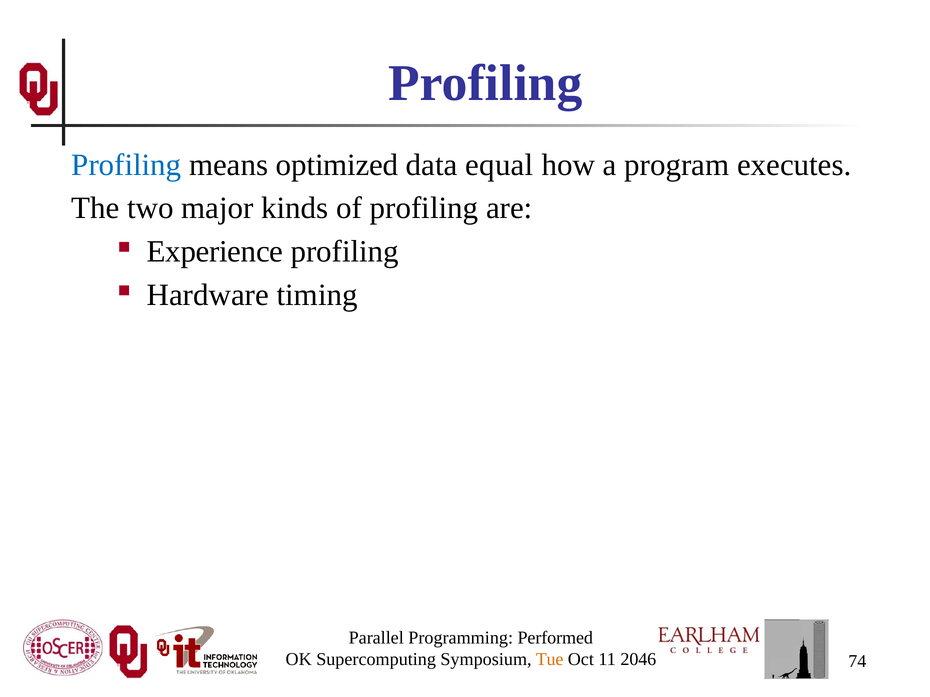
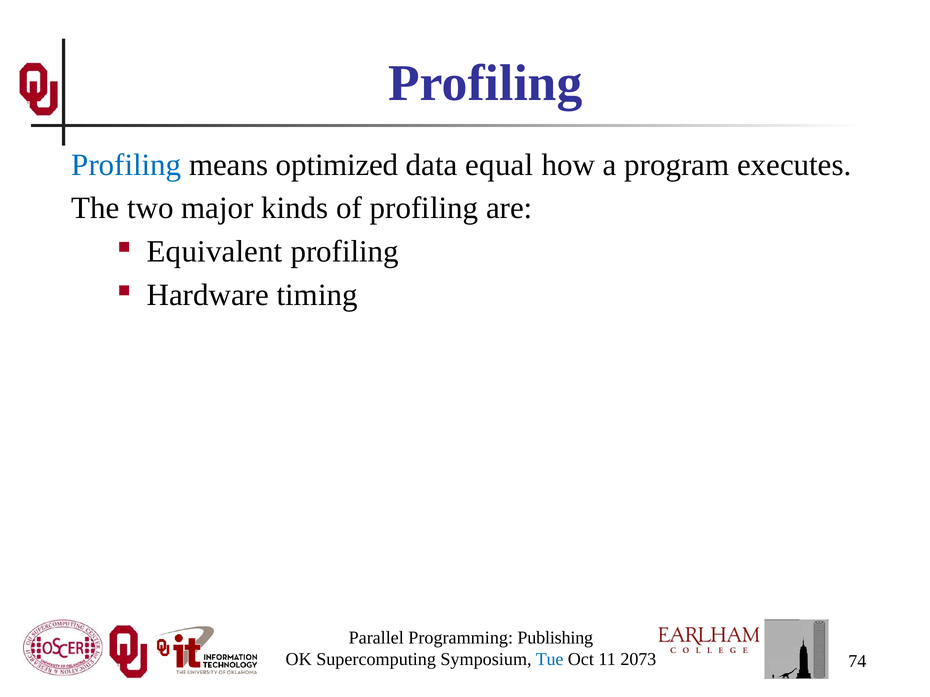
Experience: Experience -> Equivalent (215, 252)
Performed: Performed -> Publishing (555, 638)
Tue colour: orange -> blue (550, 660)
2046: 2046 -> 2073 (638, 660)
